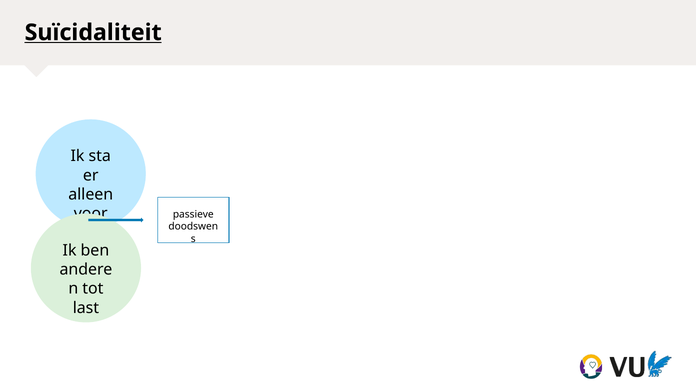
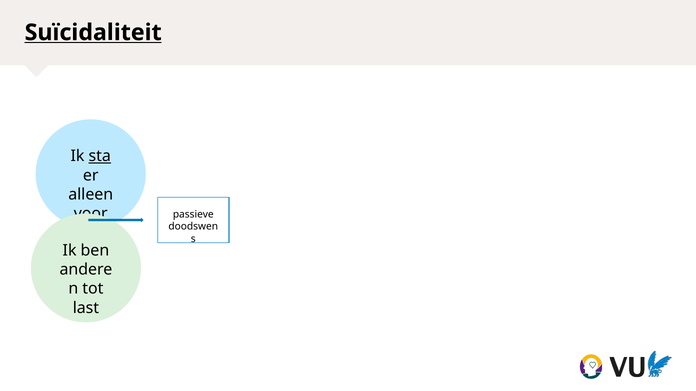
sta underline: none -> present (100, 156)
